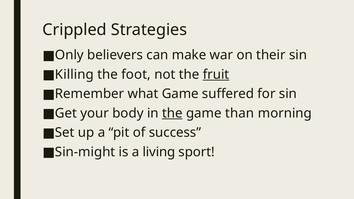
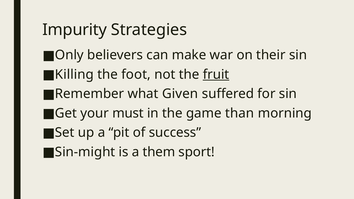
Crippled: Crippled -> Impurity (75, 30)
what Game: Game -> Given (180, 94)
body: body -> must (128, 113)
the underline: present -> none (172, 113)
living: living -> them (159, 152)
